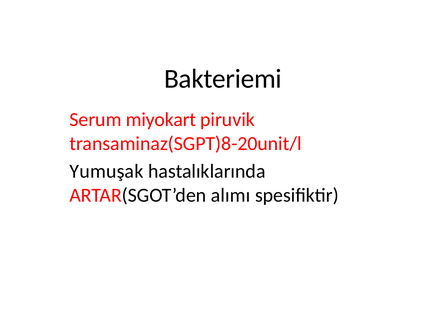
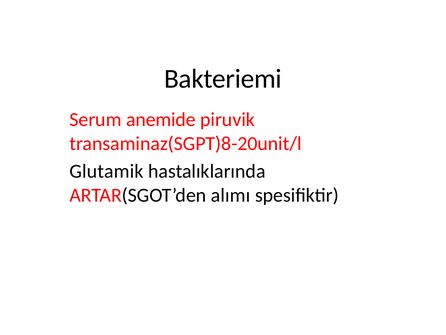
miyokart: miyokart -> anemide (161, 120)
Yumuşak: Yumuşak -> Glutamik (106, 171)
